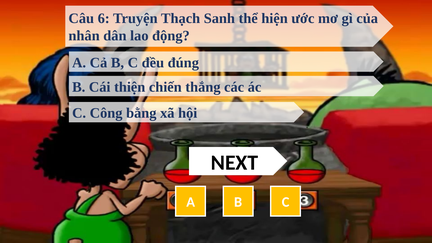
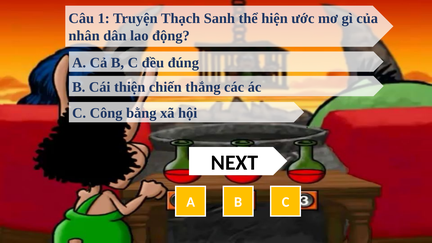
6: 6 -> 1 (104, 19)
